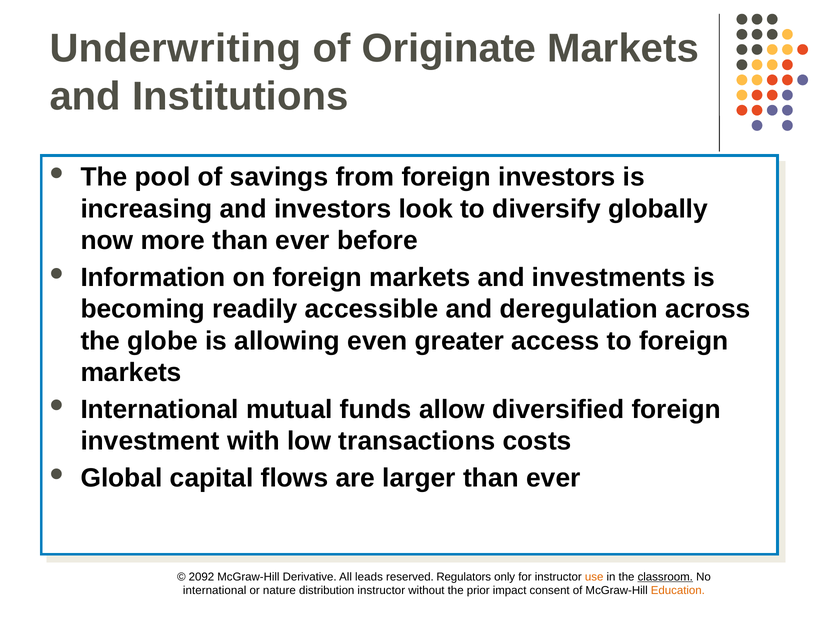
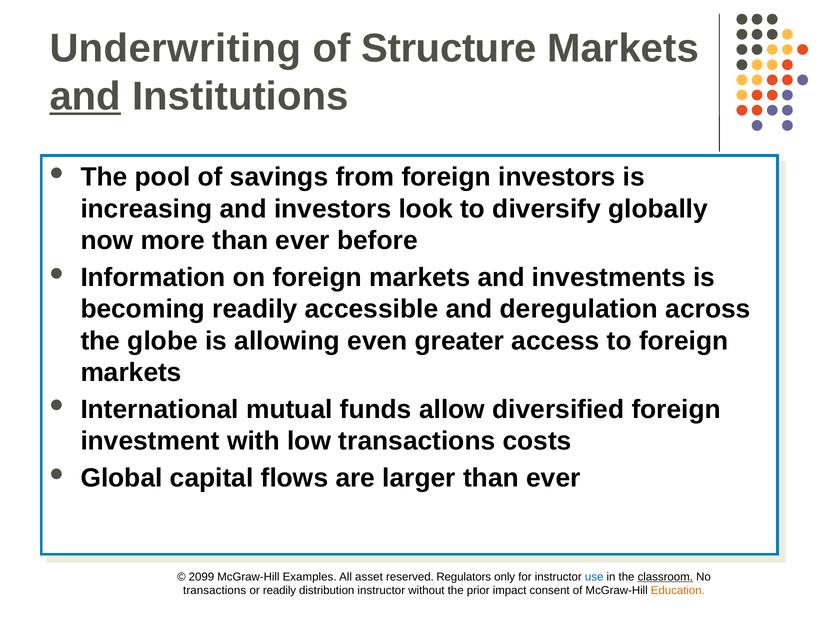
Originate: Originate -> Structure (449, 48)
and underline: none -> present (85, 96)
2092: 2092 -> 2099 (201, 576)
Derivative: Derivative -> Examples (310, 576)
leads: leads -> asset (369, 576)
use colour: orange -> blue (594, 576)
international: international -> transactions (215, 590)
or nature: nature -> readily (279, 590)
